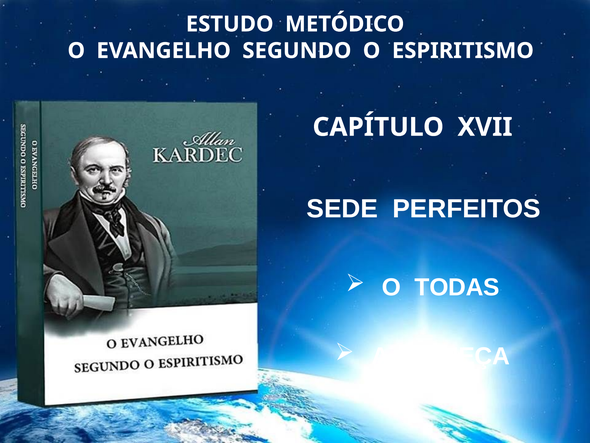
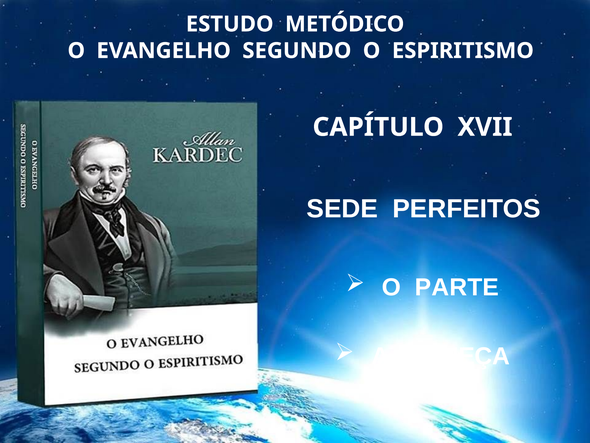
TODAS: TODAS -> PARTE (457, 287)
